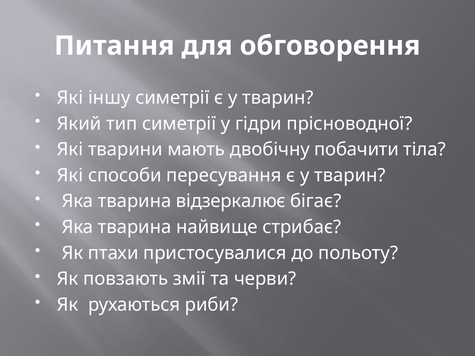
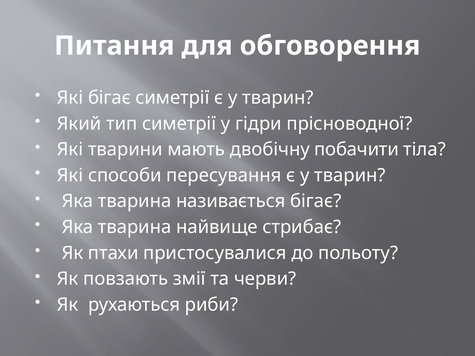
Які іншу: іншу -> бігає (109, 98)
відзеркалює: відзеркалює -> називається (231, 201)
